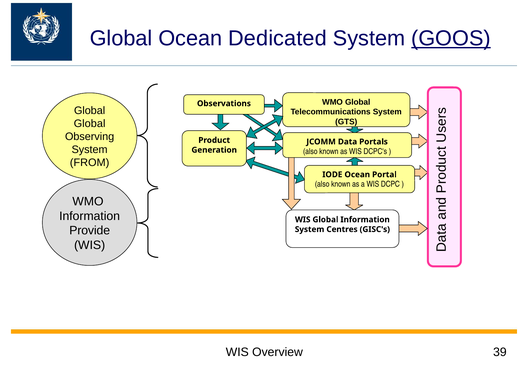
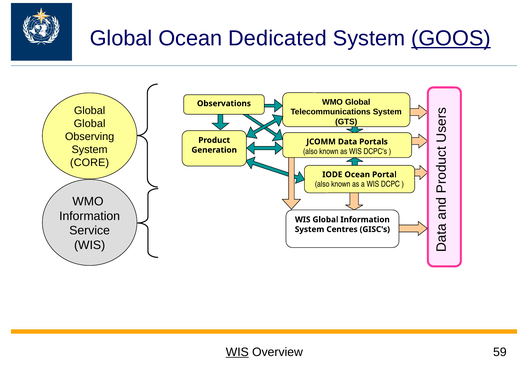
FROM: FROM -> CORE (90, 162)
Provide: Provide -> Service (90, 230)
WIS underline: none -> present (237, 352)
39: 39 -> 59 (500, 352)
